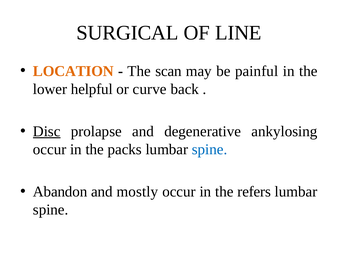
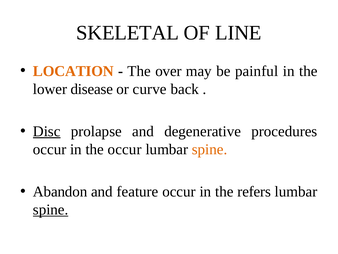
SURGICAL: SURGICAL -> SKELETAL (127, 33)
scan: scan -> over (168, 71)
helpful: helpful -> disease (92, 89)
ankylosing: ankylosing -> procedures (284, 131)
the packs: packs -> occur (125, 149)
spine colour: blue -> orange (210, 149)
mostly: mostly -> feature (138, 191)
spine underline: none -> present (51, 209)
